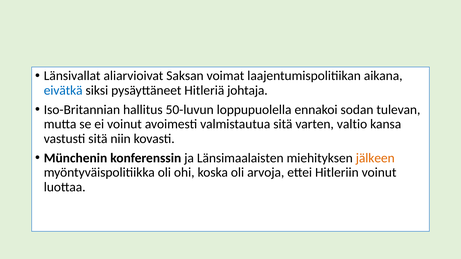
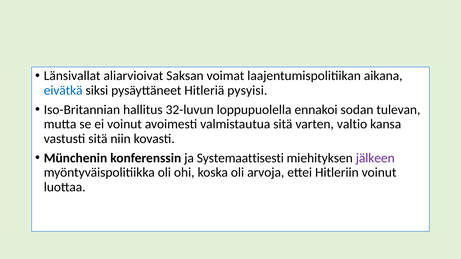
johtaja: johtaja -> pysyisi (247, 90)
50-luvun: 50-luvun -> 32-luvun (190, 110)
Länsimaalaisten: Länsimaalaisten -> Systemaattisesti (240, 158)
jälkeen colour: orange -> purple (375, 158)
